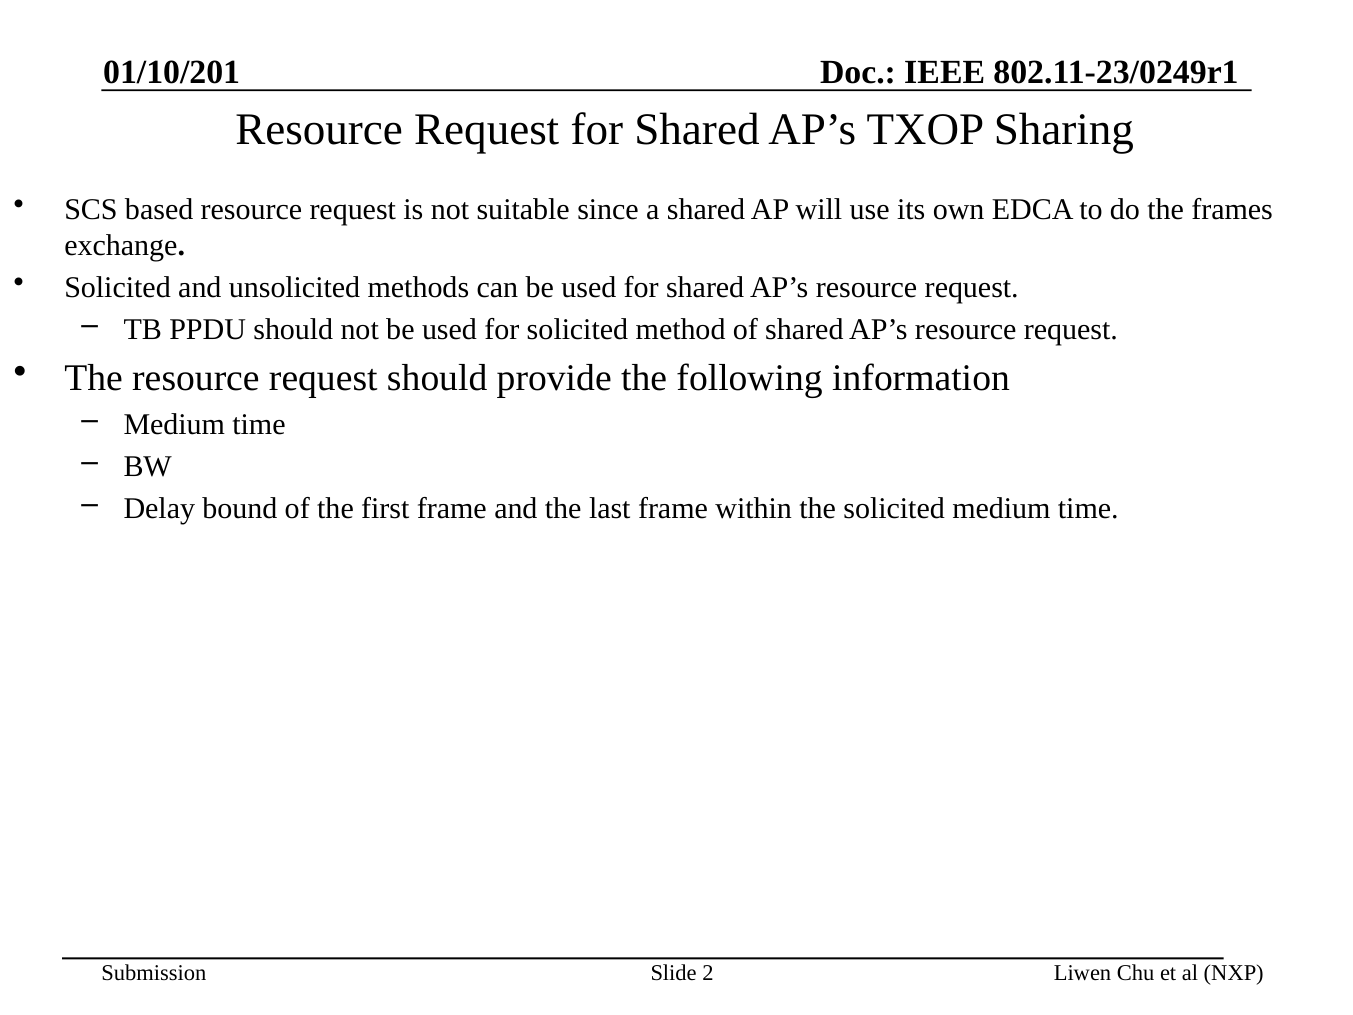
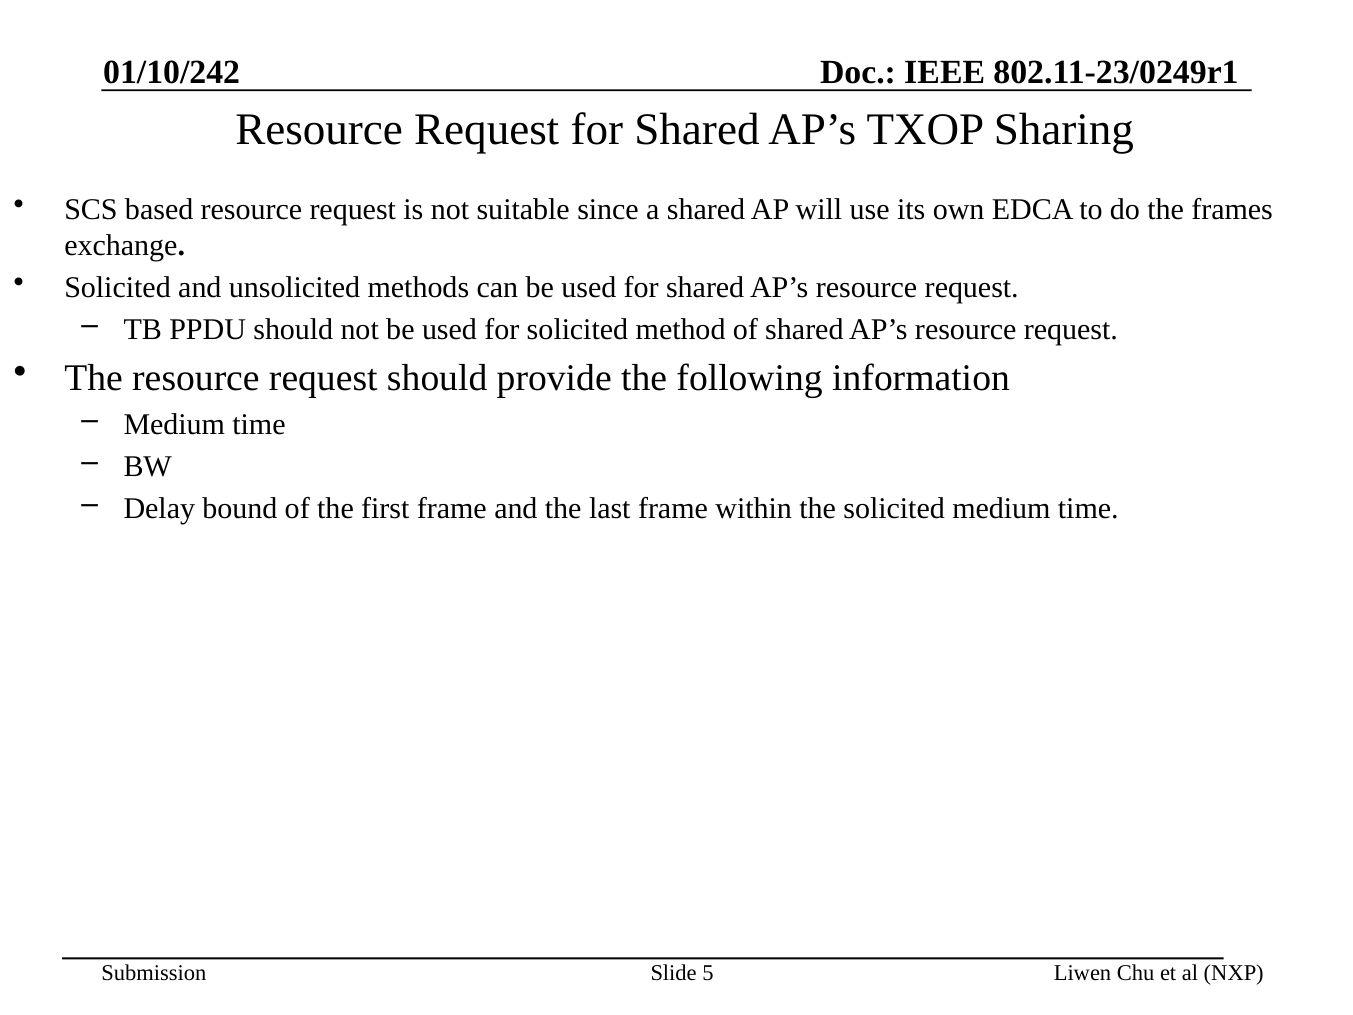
01/10/201: 01/10/201 -> 01/10/242 (172, 72)
2: 2 -> 5 (708, 973)
